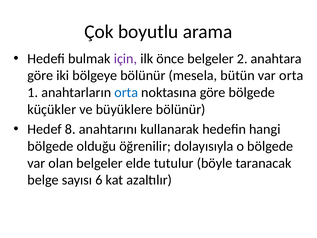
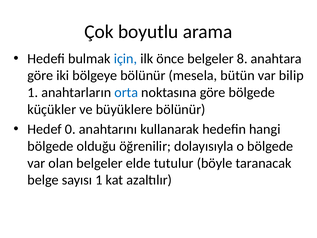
için colour: purple -> blue (125, 59)
2: 2 -> 8 (242, 59)
var orta: orta -> bilip (291, 76)
8: 8 -> 0 (70, 129)
sayısı 6: 6 -> 1 (99, 180)
